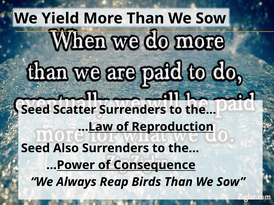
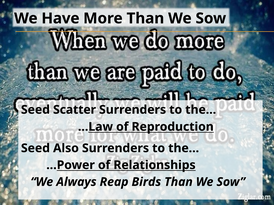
Yield: Yield -> Have (60, 18)
Consequence: Consequence -> Relationships (155, 165)
